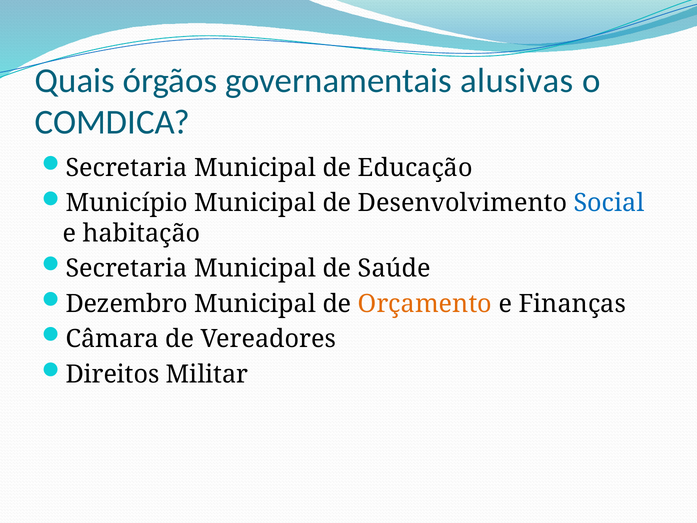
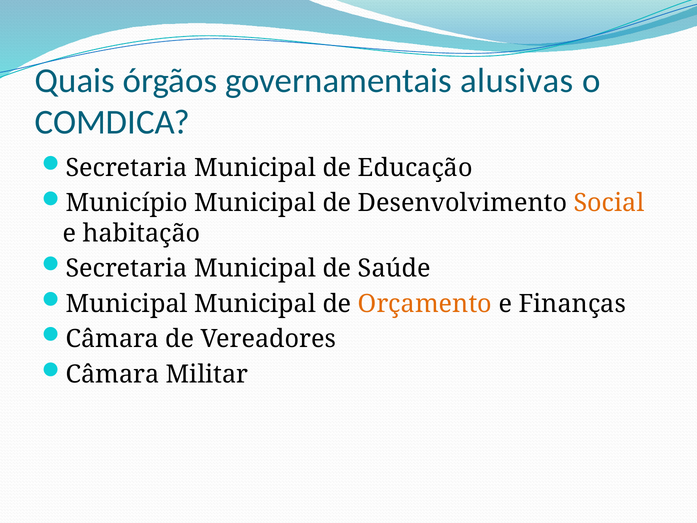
Social colour: blue -> orange (609, 203)
Dezembro: Dezembro -> Municipal (127, 304)
Direitos: Direitos -> Câmara (112, 374)
